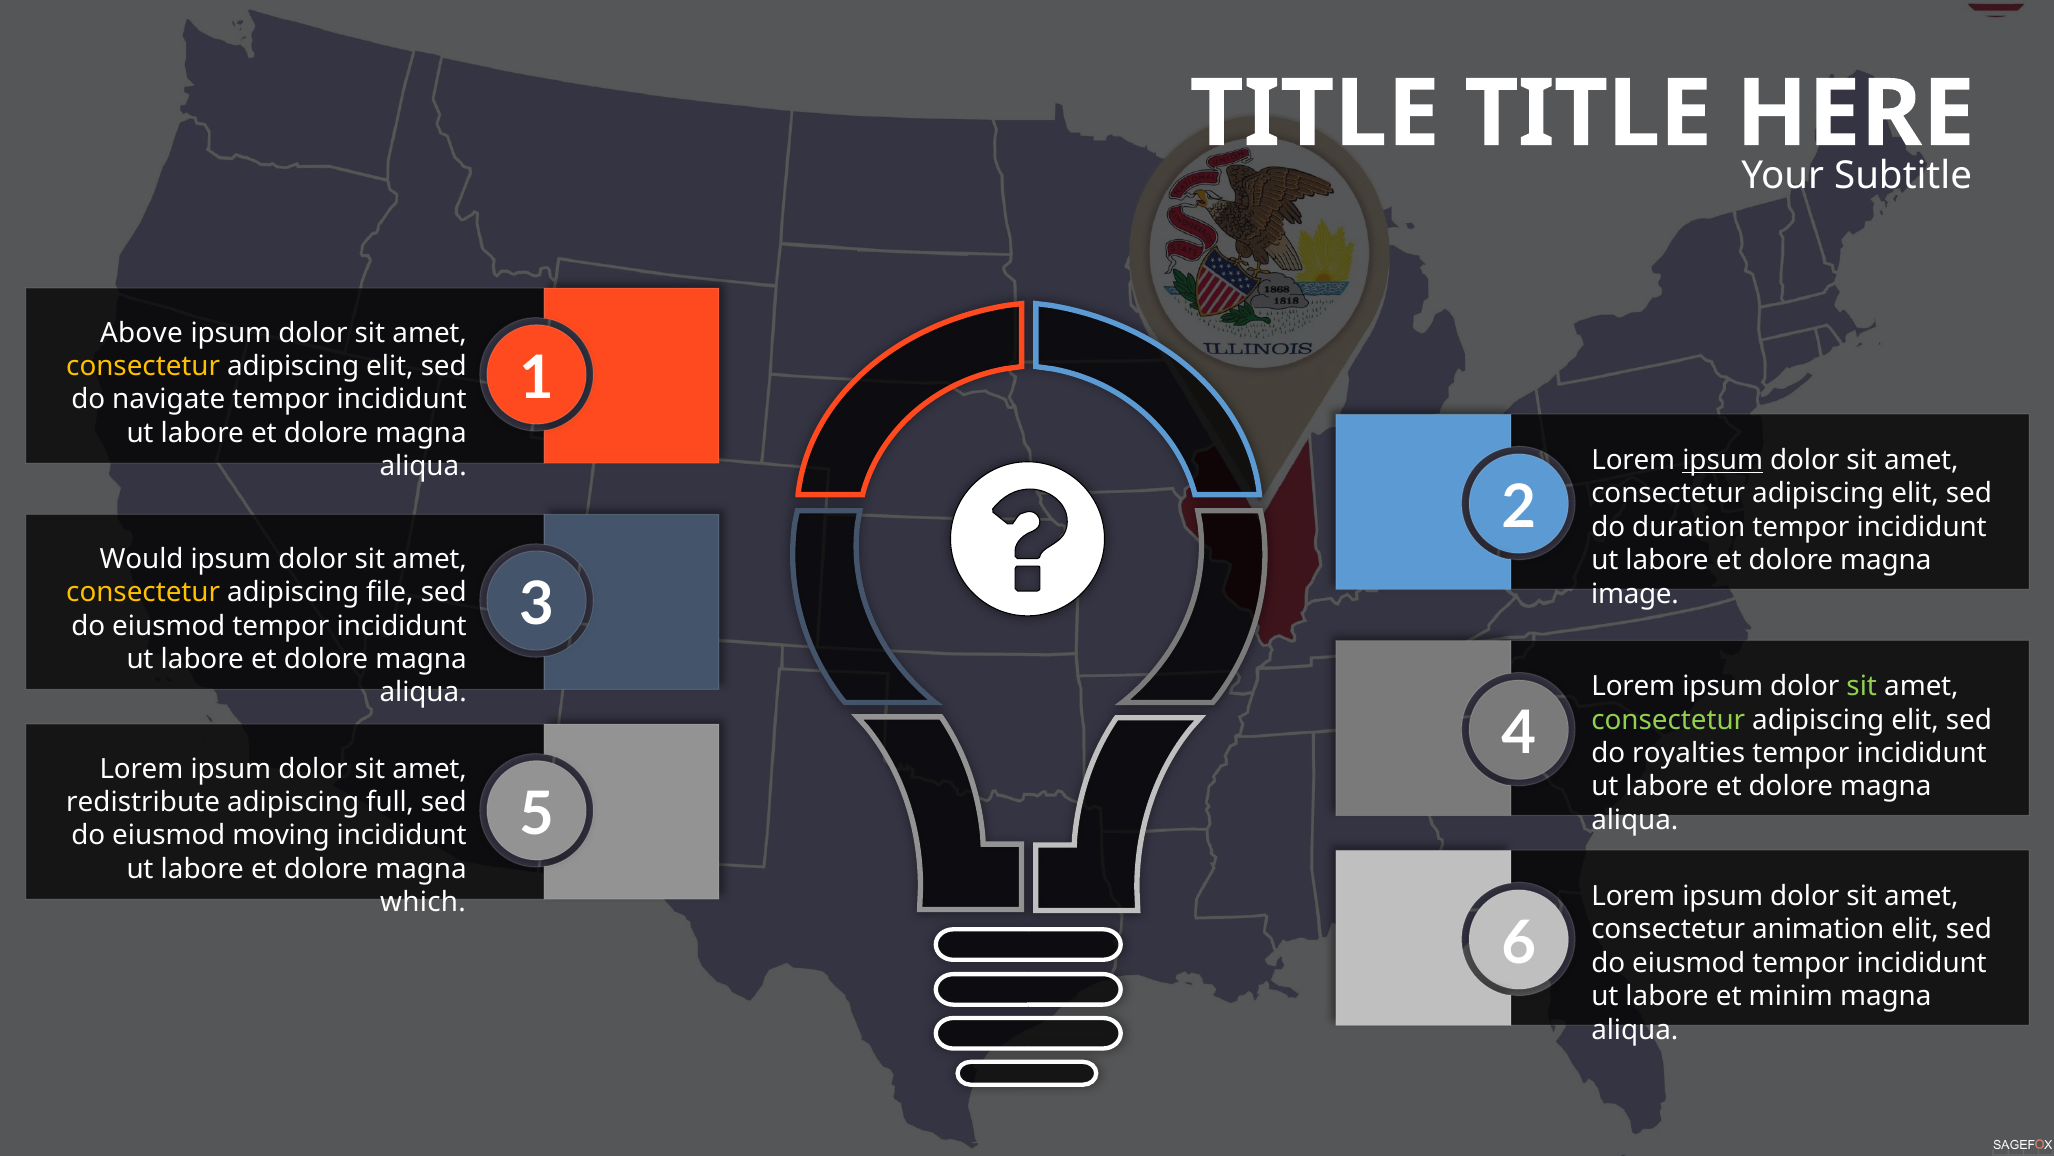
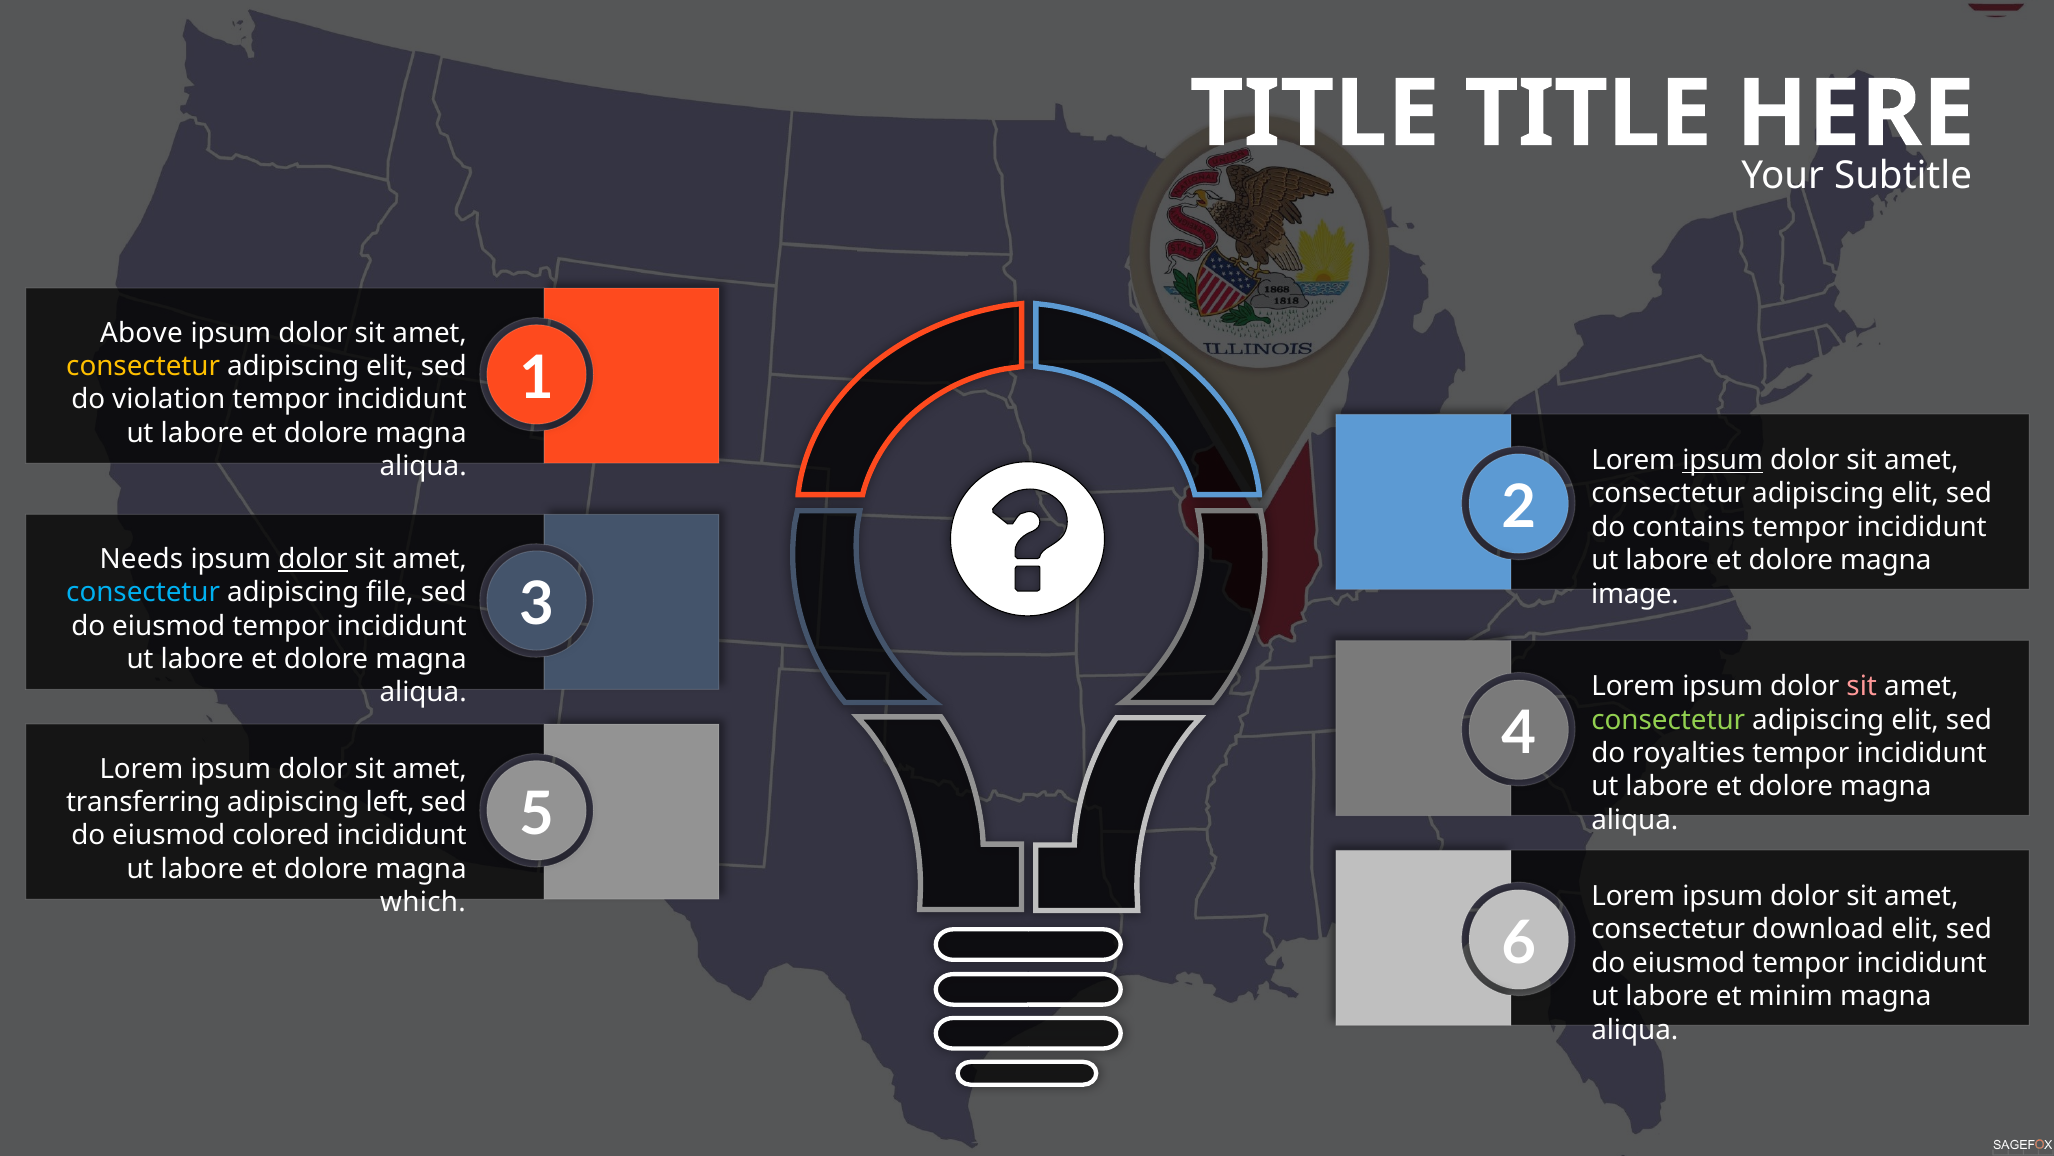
navigate: navigate -> violation (169, 400)
duration: duration -> contains (1689, 527)
Would: Would -> Needs (141, 559)
dolor underline: none -> present (313, 559)
consectetur colour: yellow -> light blue (143, 592)
sit colour: light green -> pink (1862, 686)
redistribute: redistribute -> transferring (143, 802)
full: full -> left (390, 802)
moving: moving -> colored (281, 835)
animation: animation -> download (1818, 929)
